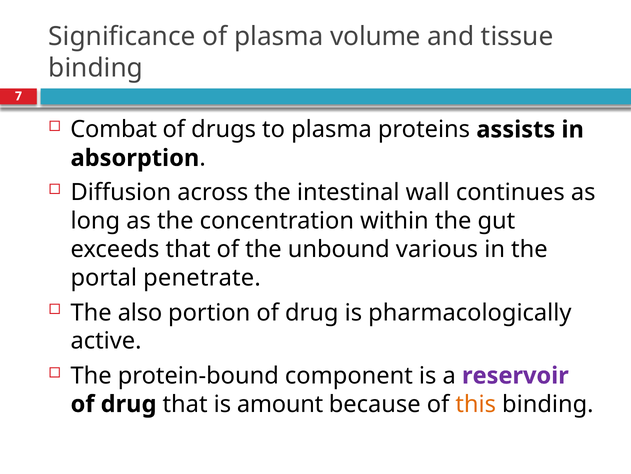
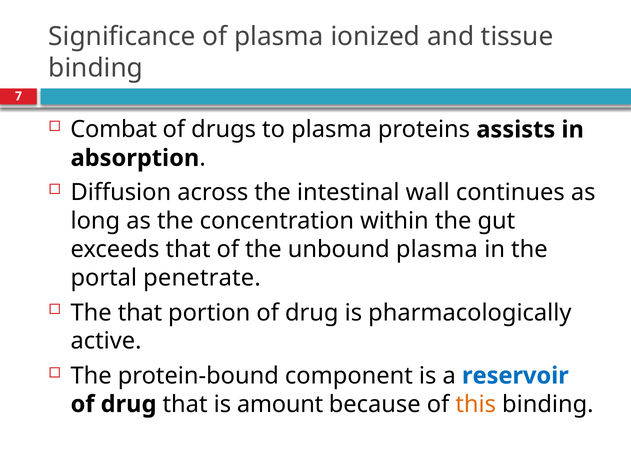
volume: volume -> ionized (375, 36)
unbound various: various -> plasma (437, 249)
The also: also -> that (140, 312)
reservoir colour: purple -> blue (515, 375)
